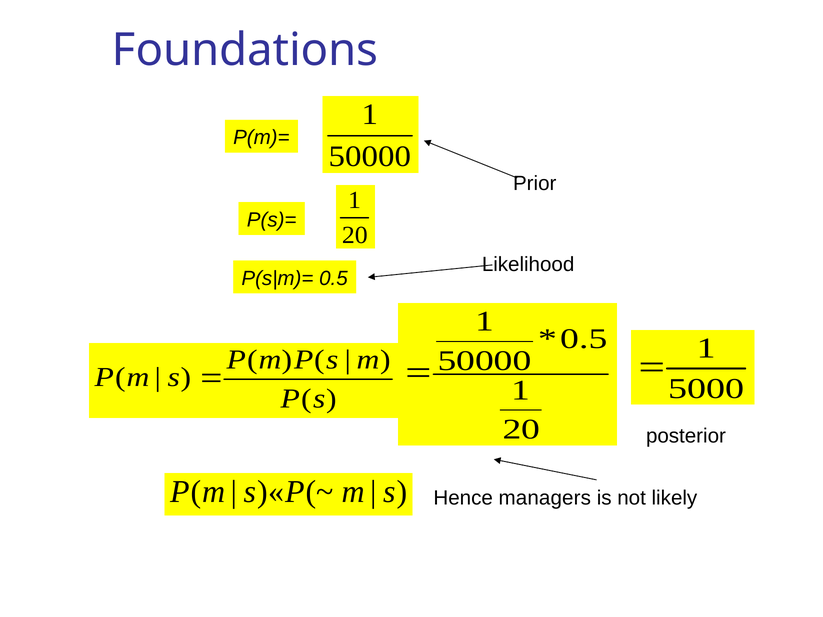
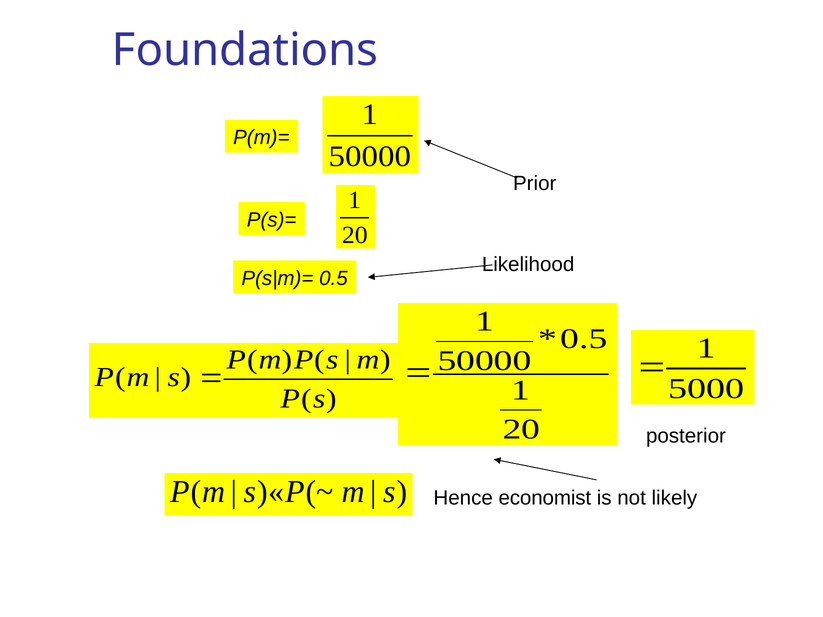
managers: managers -> economist (545, 498)
